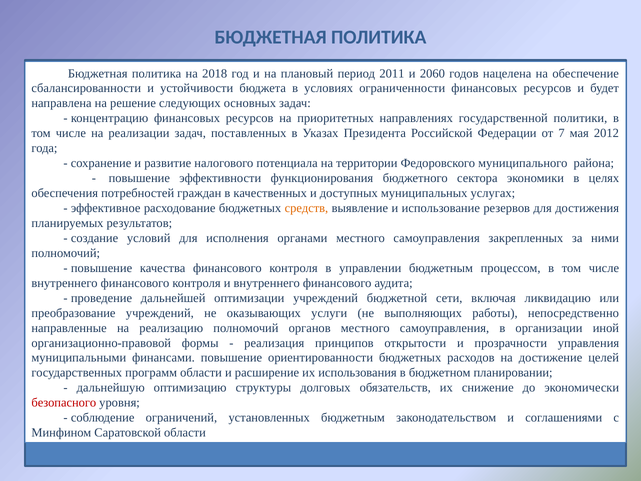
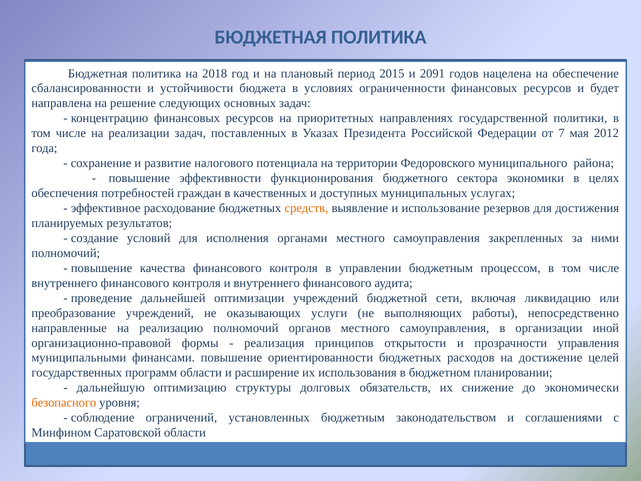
2011: 2011 -> 2015 (392, 73)
2060: 2060 -> 2091 (432, 73)
безопасного colour: red -> orange (64, 403)
